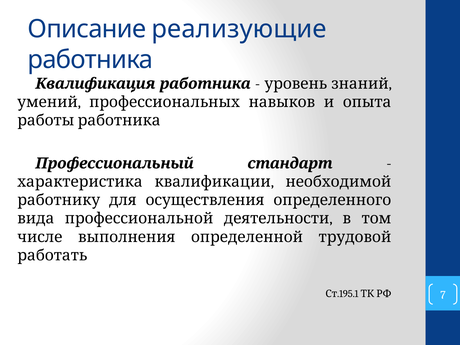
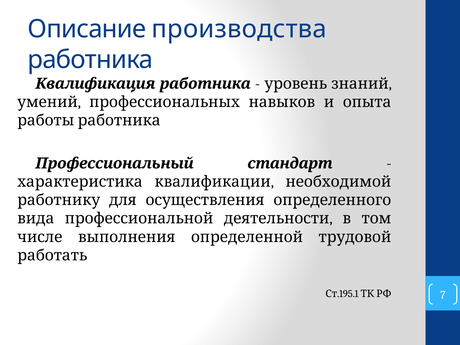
реализующие: реализующие -> производства (239, 29)
